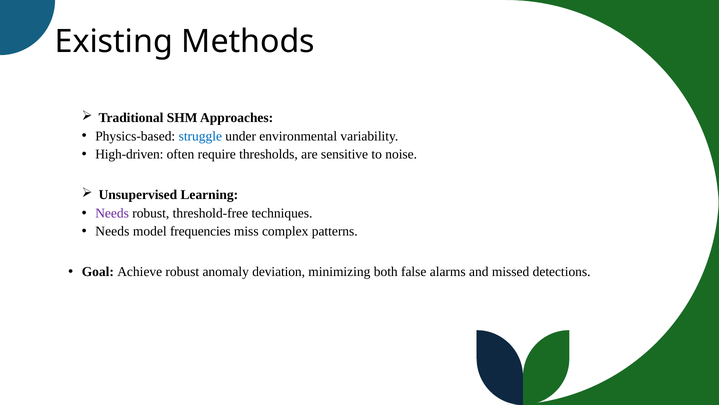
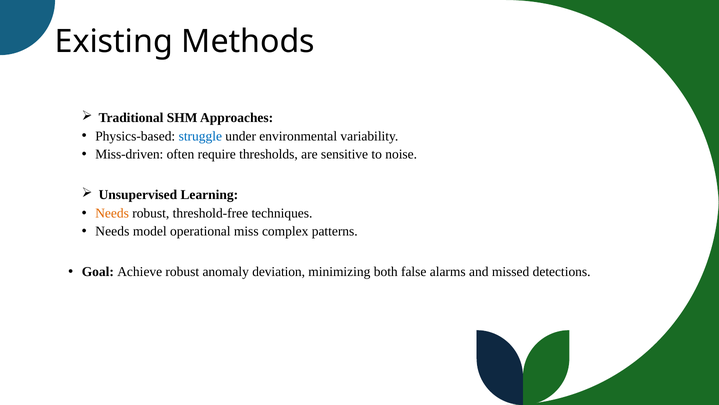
High-driven: High-driven -> Miss-driven (129, 154)
Needs colour: purple -> orange (112, 213)
frequencies: frequencies -> operational (200, 231)
